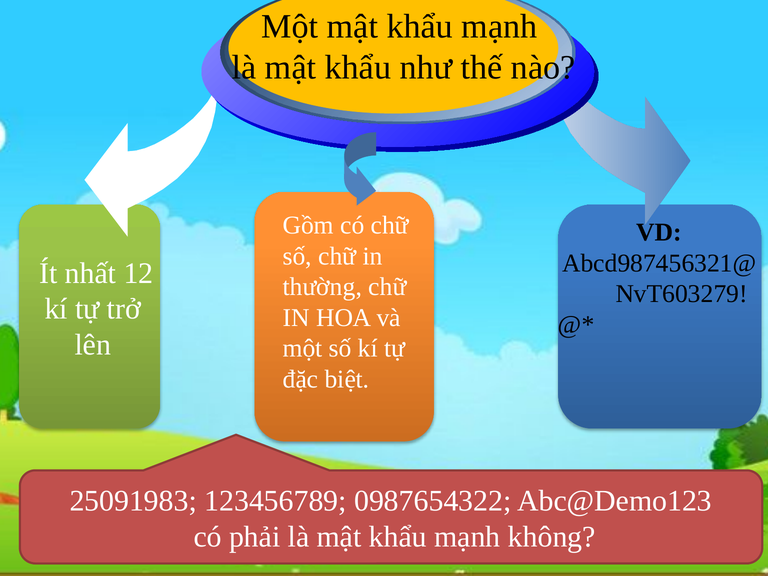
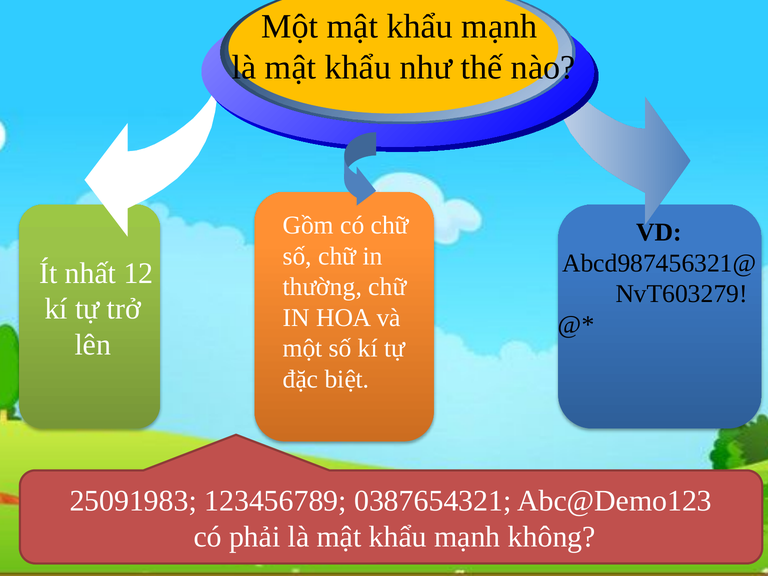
0987654322: 0987654322 -> 0387654321 (433, 501)
